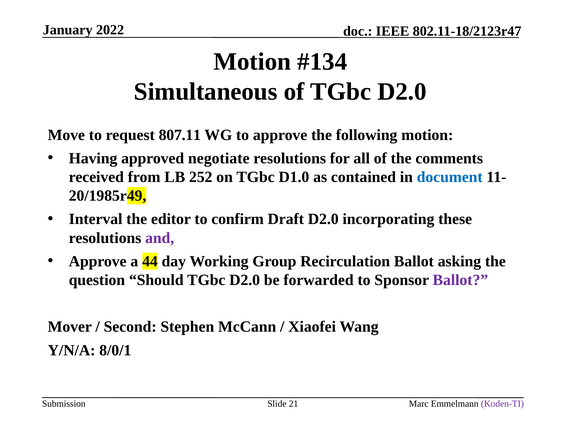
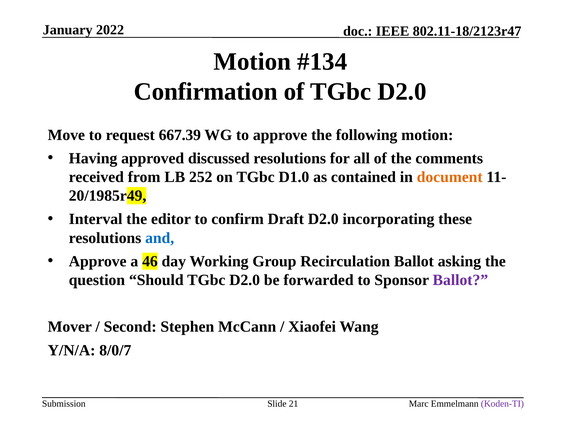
Simultaneous: Simultaneous -> Confirmation (206, 91)
807.11: 807.11 -> 667.39 (180, 135)
negotiate: negotiate -> discussed (219, 158)
document colour: blue -> orange (450, 177)
and colour: purple -> blue (160, 238)
44: 44 -> 46 (150, 261)
8/0/1: 8/0/1 -> 8/0/7 (115, 350)
